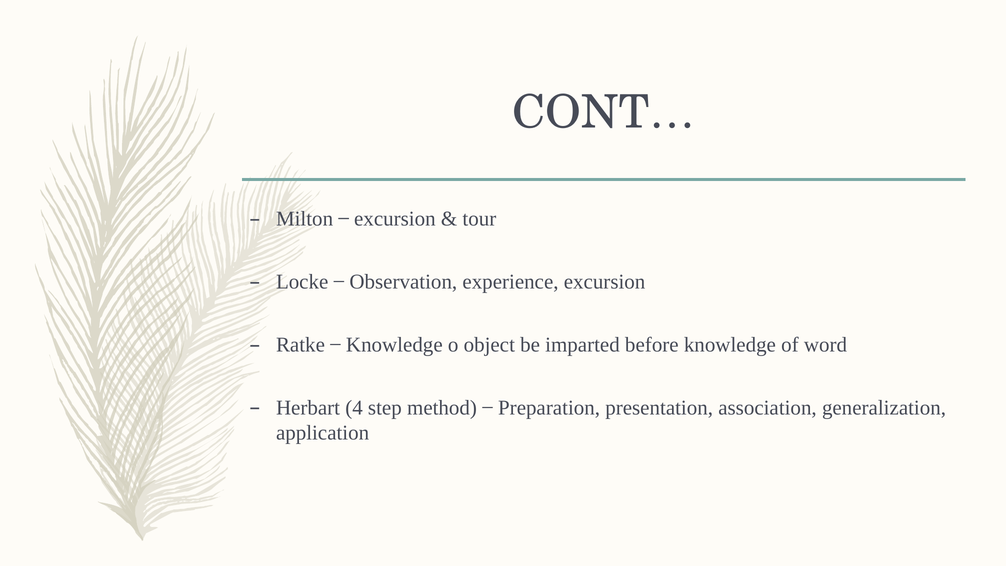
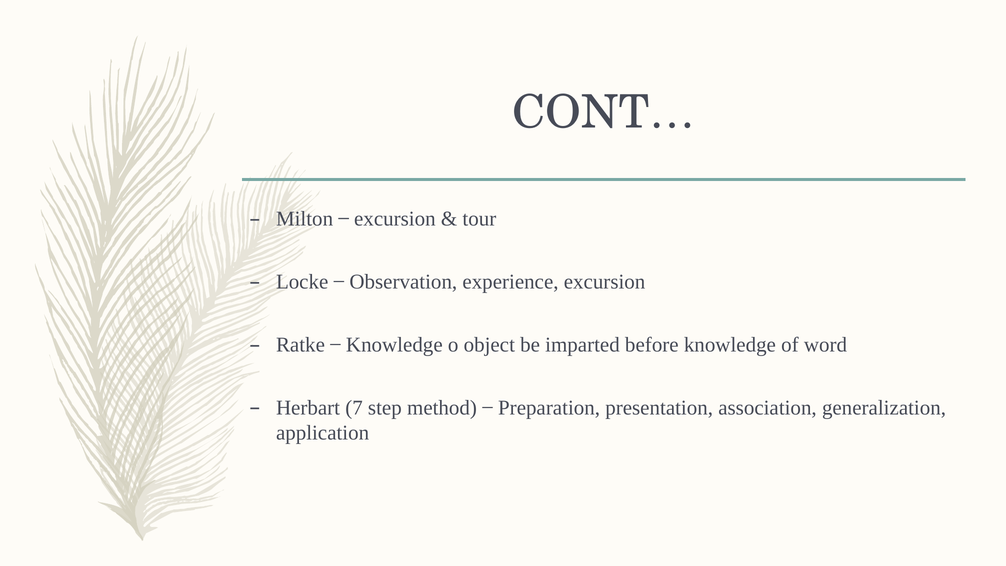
4: 4 -> 7 (354, 408)
